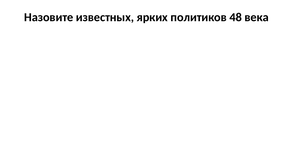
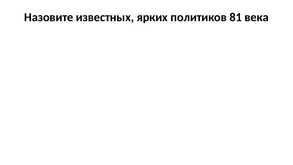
48: 48 -> 81 (236, 17)
